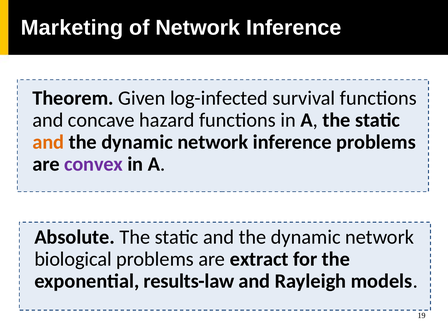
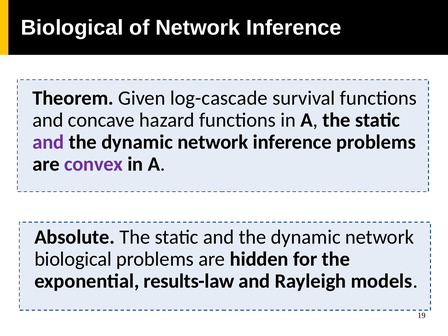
Marketing: Marketing -> Biological (72, 28)
log-infected: log-infected -> log-cascade (219, 98)
and colour: orange -> purple (48, 142)
extract: extract -> hidden (259, 259)
